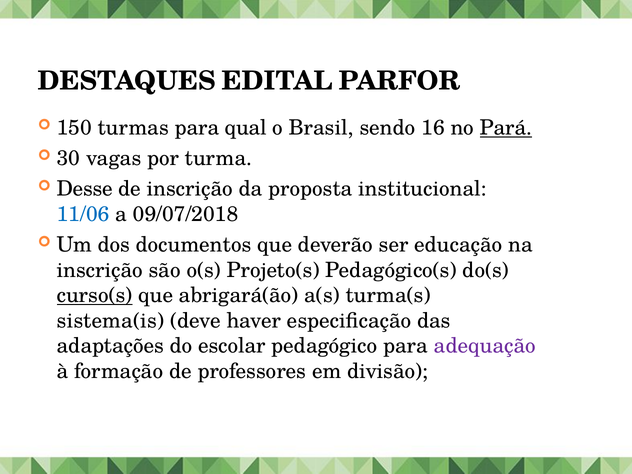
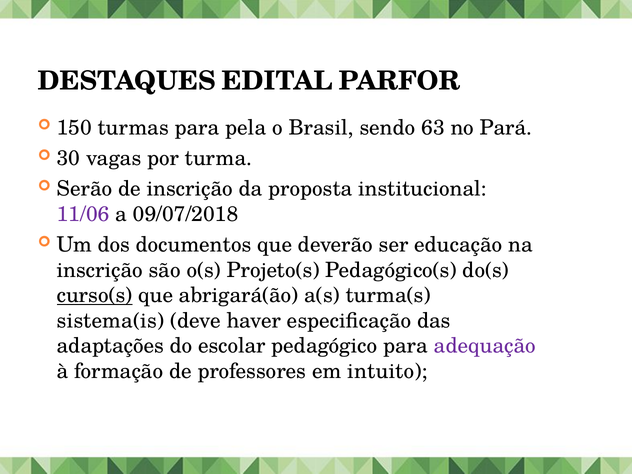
qual: qual -> pela (246, 128)
16: 16 -> 63 (433, 128)
Pará underline: present -> none (506, 128)
Desse: Desse -> Serão (85, 189)
11/06 colour: blue -> purple (83, 214)
divisão: divisão -> intuito (387, 371)
